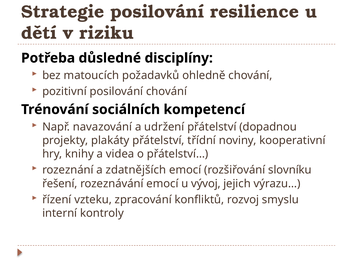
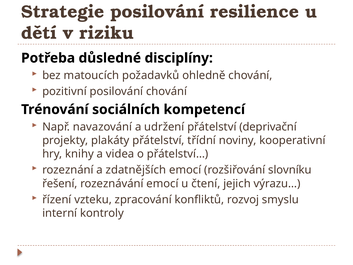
dopadnou: dopadnou -> deprivační (268, 127)
vývoj: vývoj -> čtení (206, 183)
